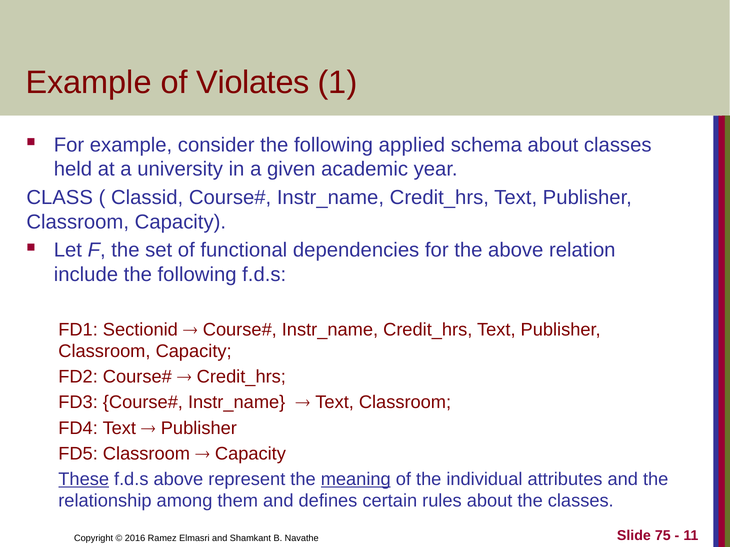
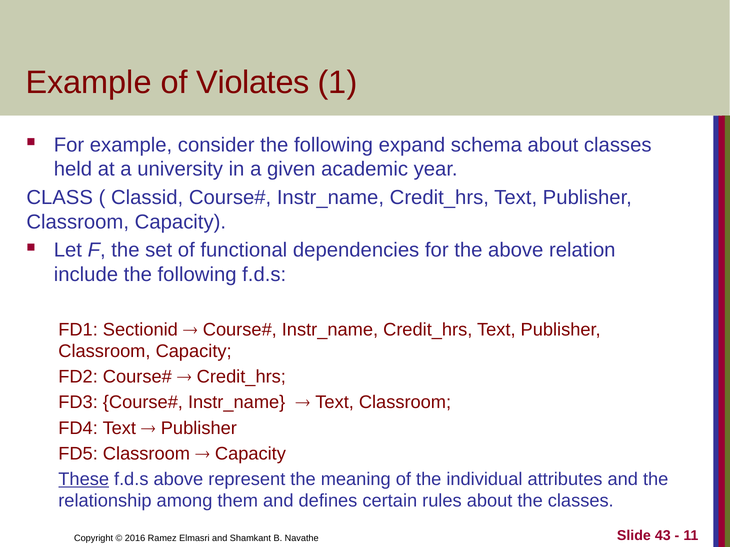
applied: applied -> expand (412, 145)
meaning underline: present -> none (356, 479)
75: 75 -> 43 (663, 536)
